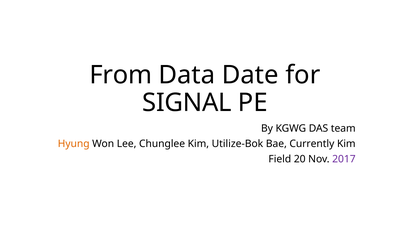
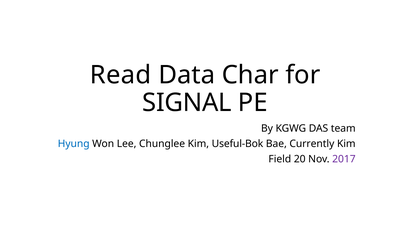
From: From -> Read (121, 75)
Date: Date -> Char (250, 75)
Hyung colour: orange -> blue (74, 143)
Utilize-Bok: Utilize-Bok -> Useful-Bok (237, 143)
